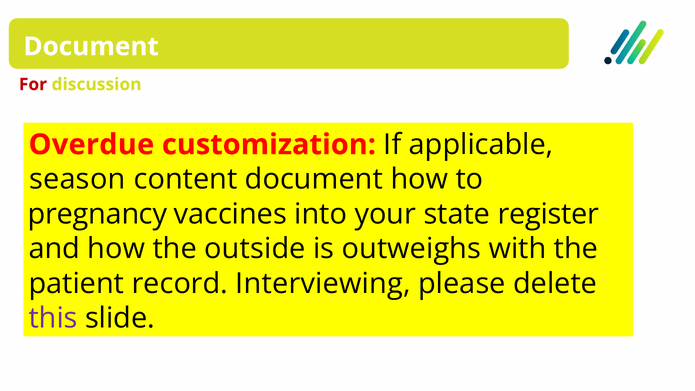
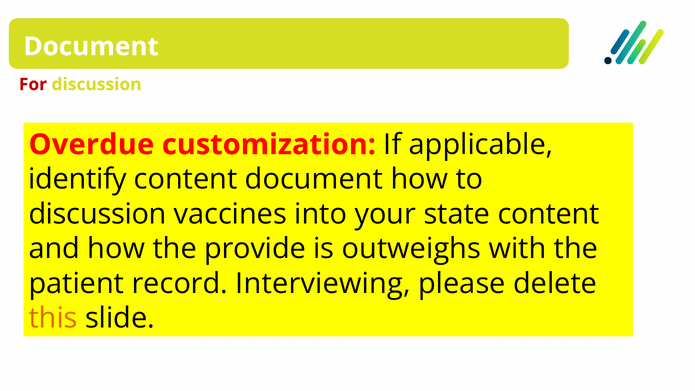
season: season -> identify (78, 179)
pregnancy: pregnancy -> discussion (98, 214)
state register: register -> content (549, 214)
outside: outside -> provide (255, 249)
this colour: purple -> orange (53, 318)
